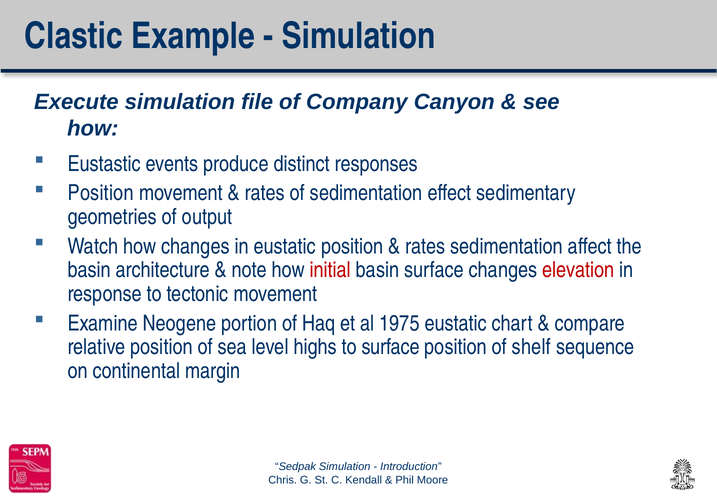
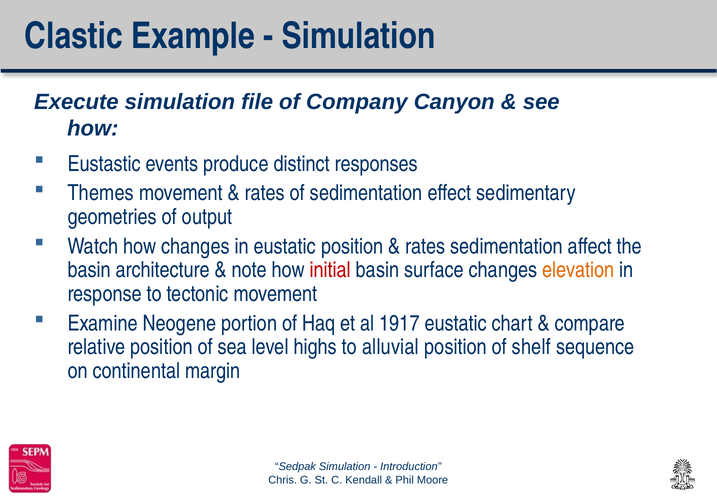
Position: Position -> Themes (101, 193)
elevation colour: red -> orange (578, 270)
1975: 1975 -> 1917 (399, 323)
to surface: surface -> alluvial (390, 347)
